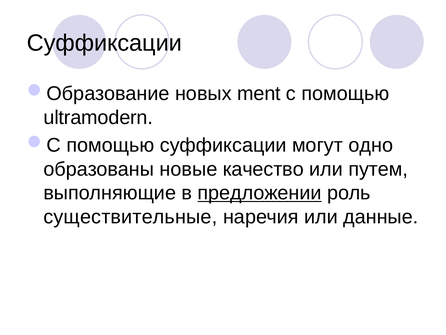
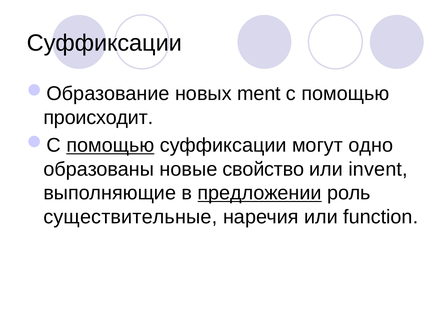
ultramodern: ultramodern -> происходит (98, 117)
помощью underline: none -> present (110, 145)
качество: качество -> свойство (263, 169)
путем: путем -> invent (378, 169)
данные: данные -> function (381, 216)
